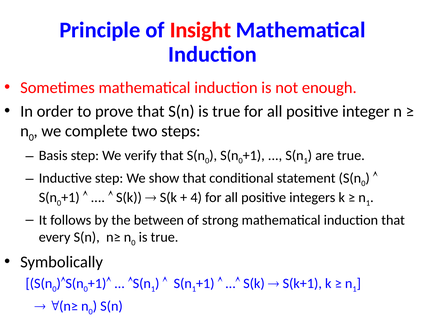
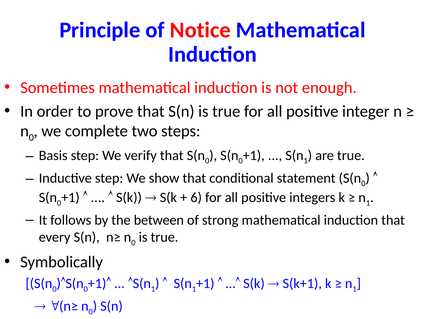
Insight: Insight -> Notice (200, 30)
4: 4 -> 6 (196, 197)
